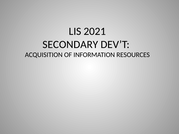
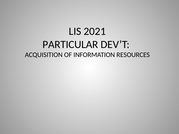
SECONDARY: SECONDARY -> PARTICULAR (70, 44)
